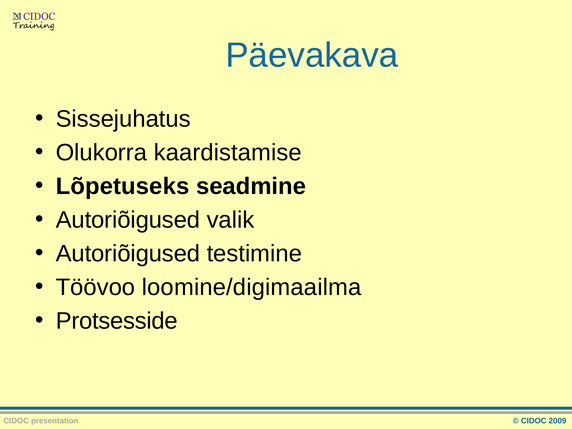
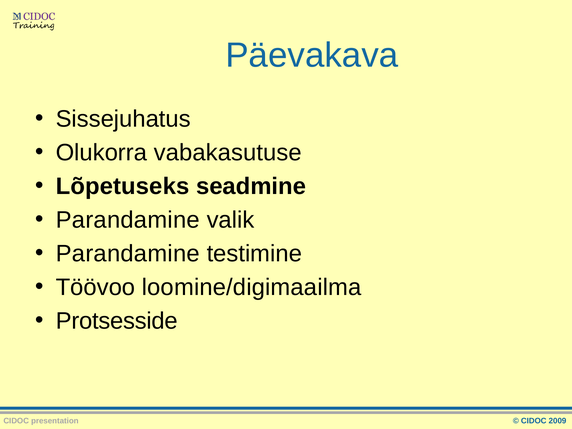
kaardistamise: kaardistamise -> vabakasutuse (228, 153)
Autoriõigused: Autoriõigused -> Parandamine (128, 220)
Autoriõigused: Autoriõigused -> Parandamine (128, 254)
